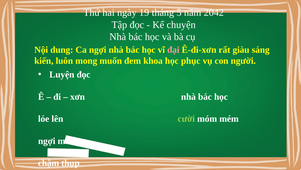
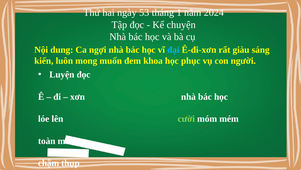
19: 19 -> 53 (144, 13)
5: 5 -> 1 (179, 13)
2042: 2042 -> 2024 (214, 13)
đại colour: pink -> light blue (173, 50)
ngợi: ngợi -> toàn (47, 140)
